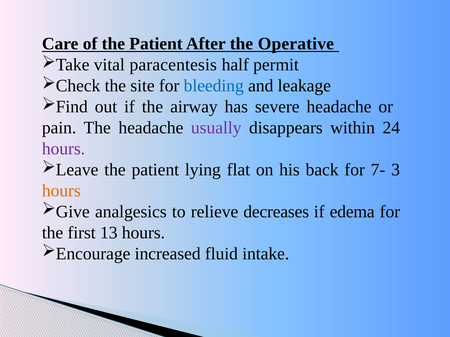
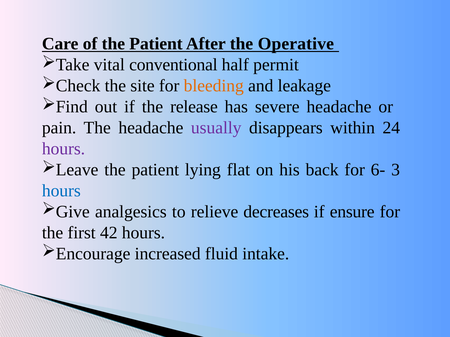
paracentesis: paracentesis -> conventional (173, 65)
bleeding colour: blue -> orange (214, 86)
airway: airway -> release (194, 107)
7-: 7- -> 6- (378, 170)
hours colour: orange -> blue (61, 191)
edema: edema -> ensure (352, 212)
13: 13 -> 42 (109, 233)
